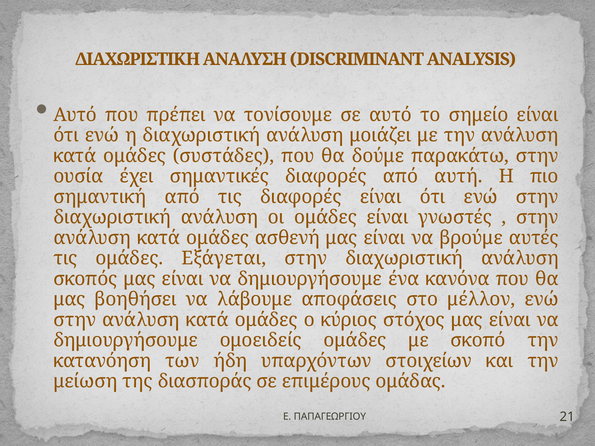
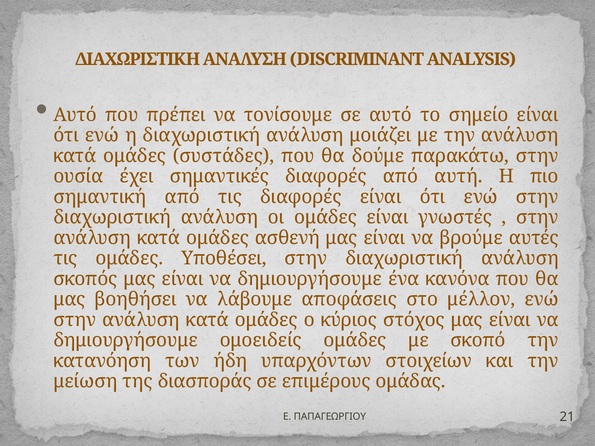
Εξάγεται: Εξάγεται -> Υποθέσει (224, 258)
